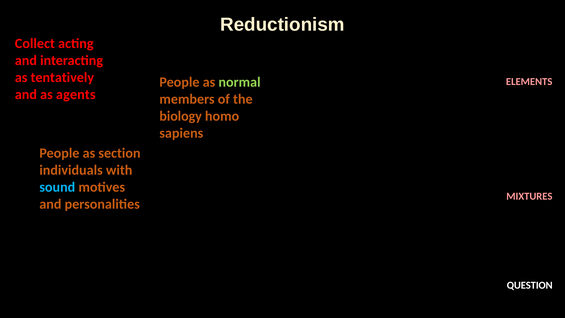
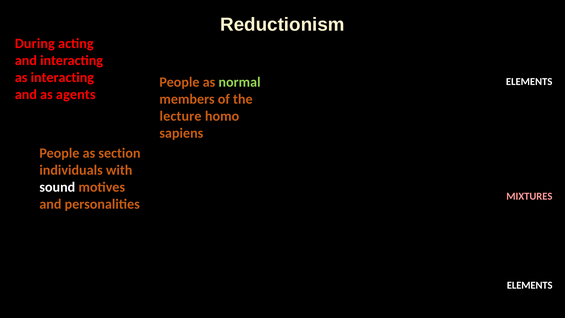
Collect: Collect -> During (35, 44)
as tentatively: tentatively -> interacting (62, 78)
ELEMENTS colour: pink -> white (529, 82)
biology: biology -> lecture (181, 116)
sound colour: light blue -> white (57, 187)
QUESTION: QUESTION -> ELEMENTS (530, 285)
